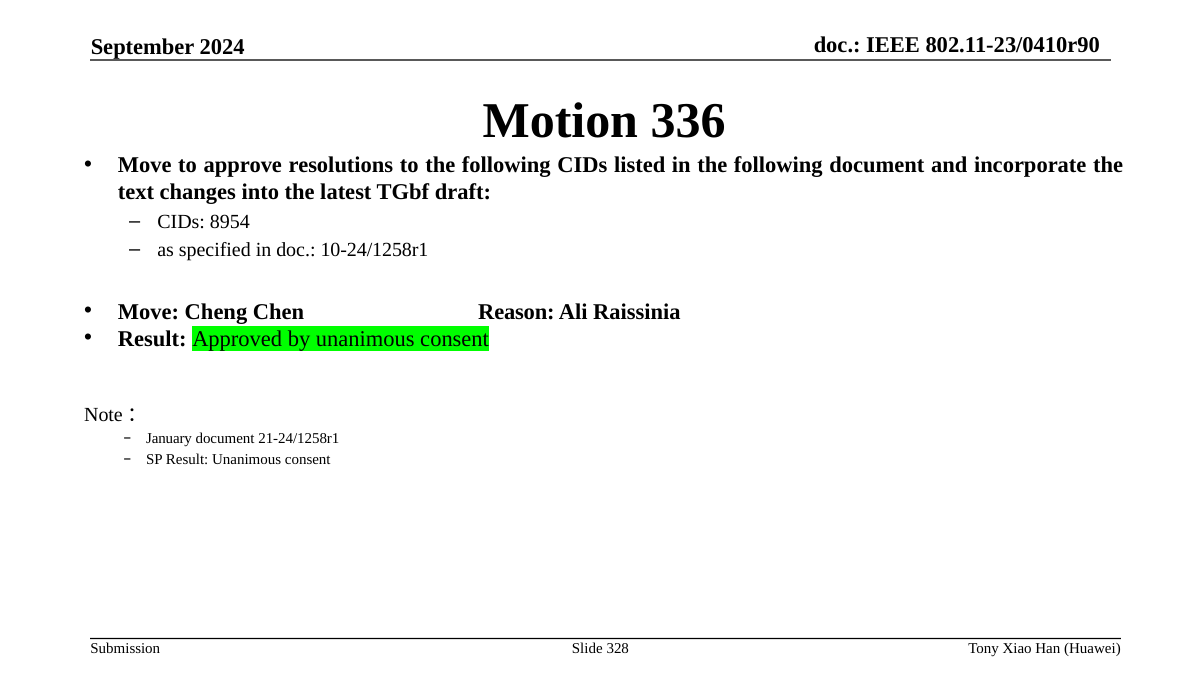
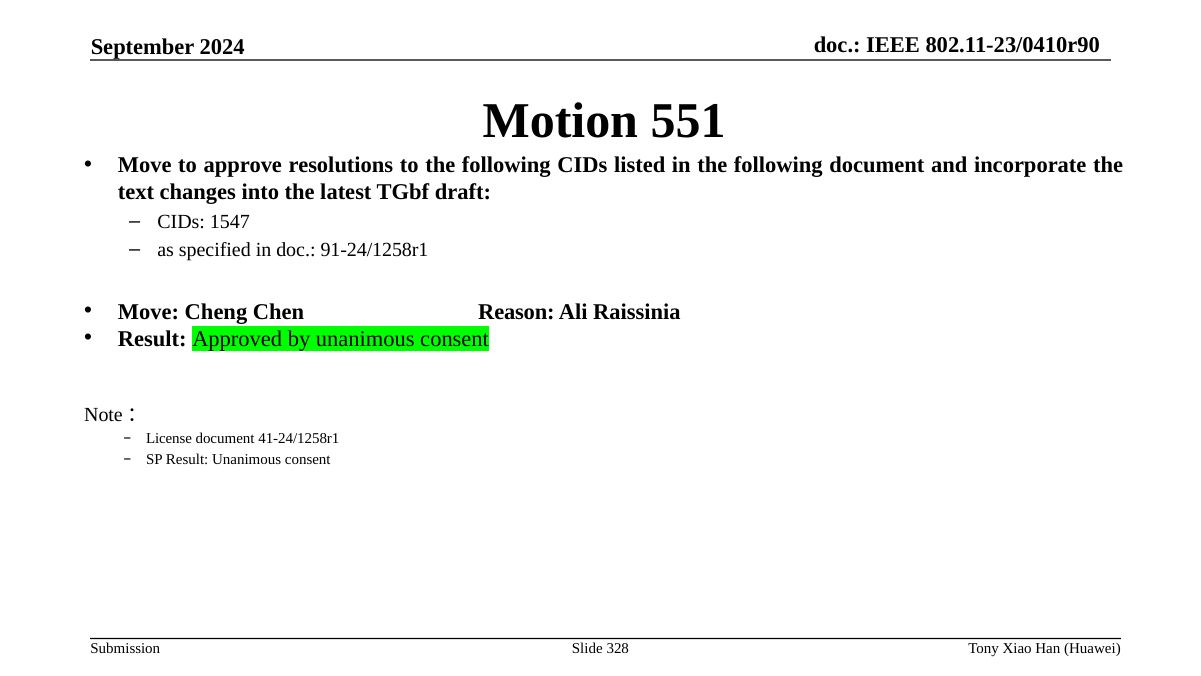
336: 336 -> 551 (688, 121)
8954: 8954 -> 1547 (230, 222)
10-24/1258r1: 10-24/1258r1 -> 91-24/1258r1 (374, 250)
January: January -> License (169, 438)
21-24/1258r1: 21-24/1258r1 -> 41-24/1258r1 (299, 438)
